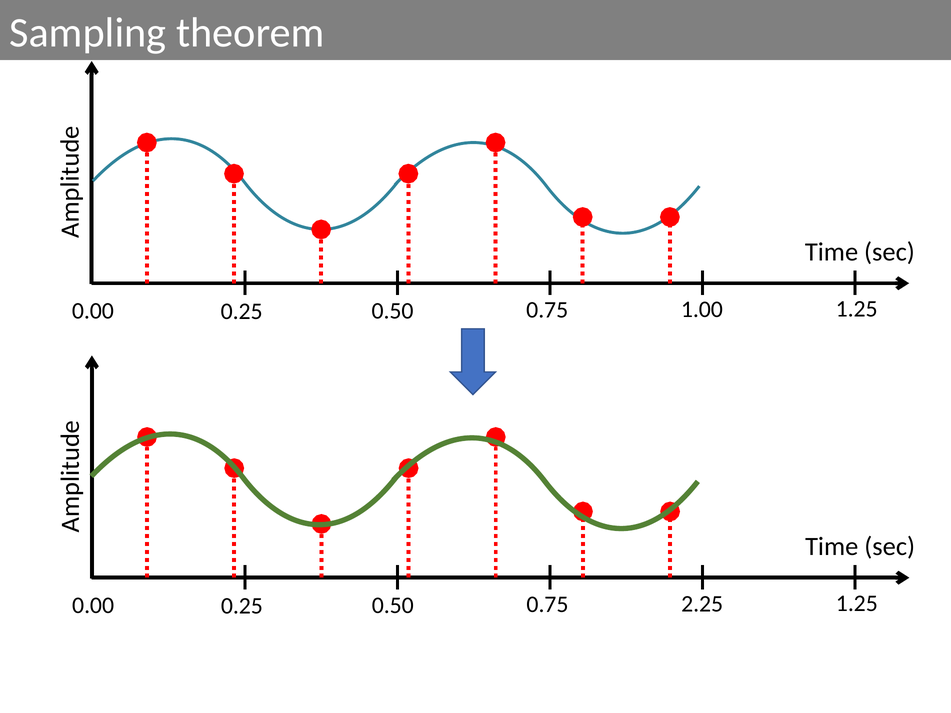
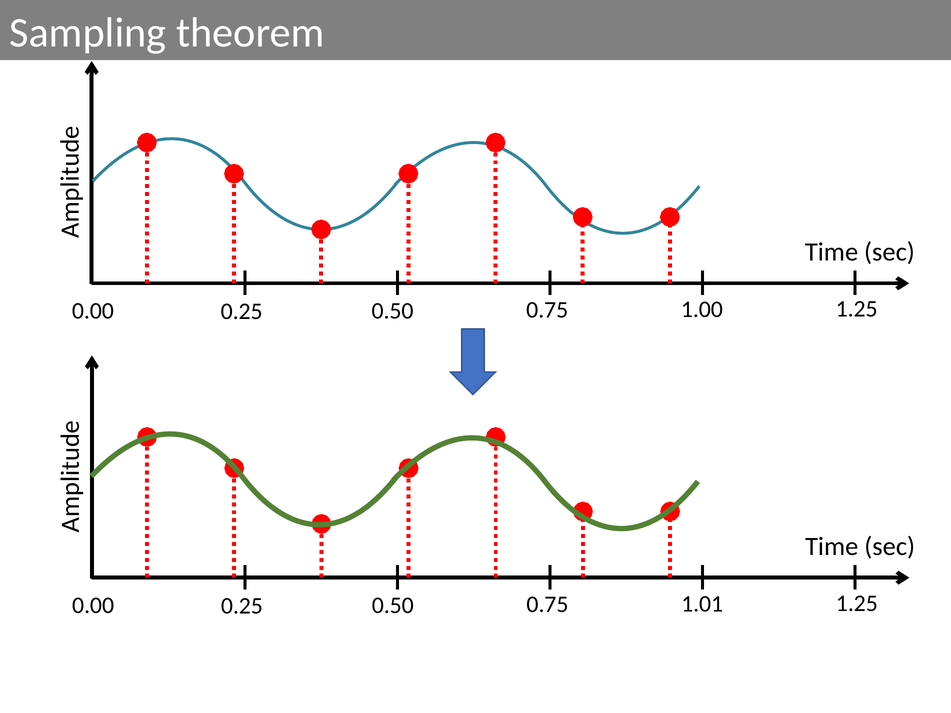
2.25: 2.25 -> 1.01 (702, 604)
